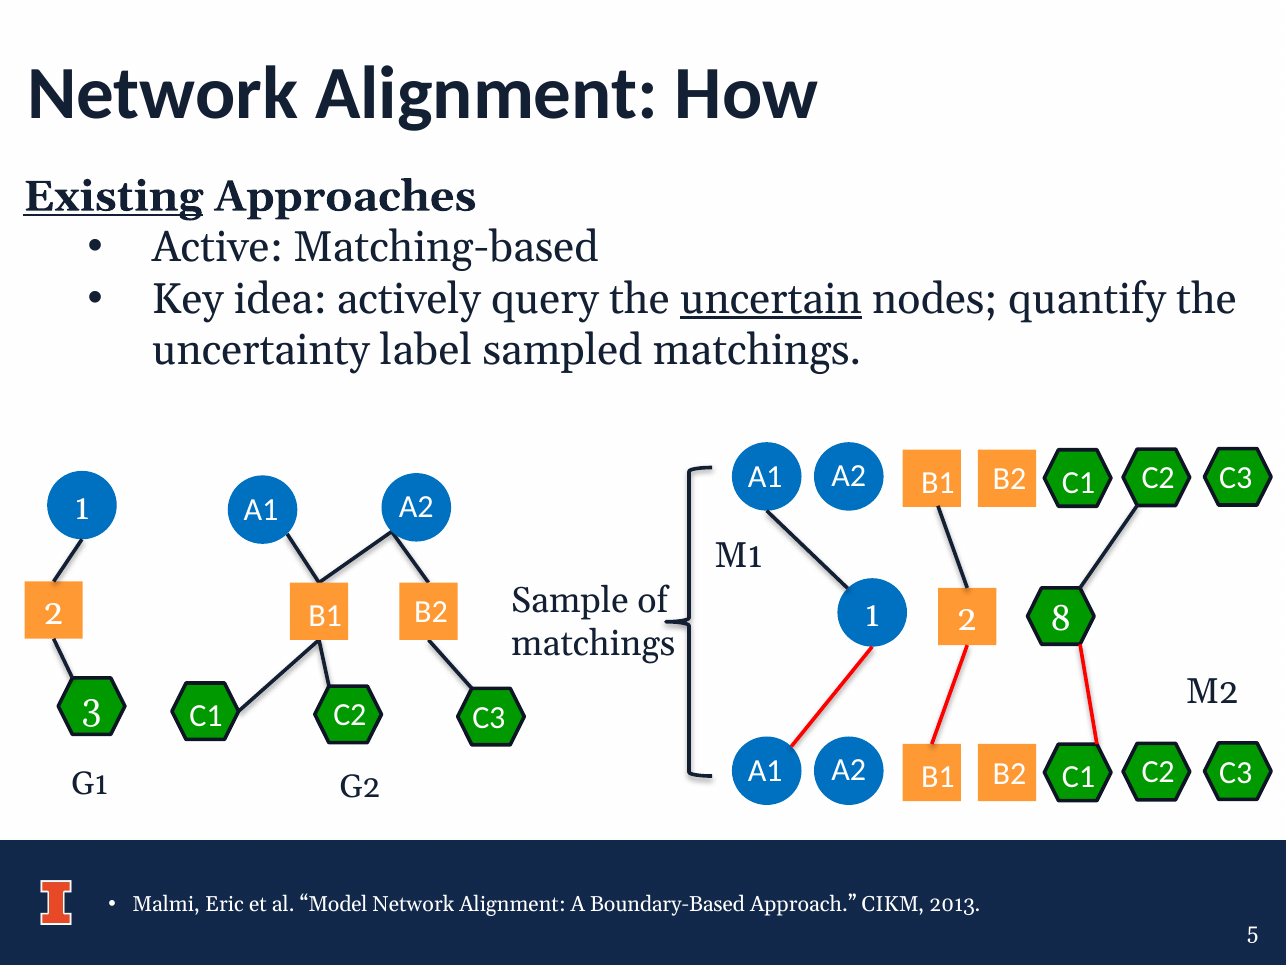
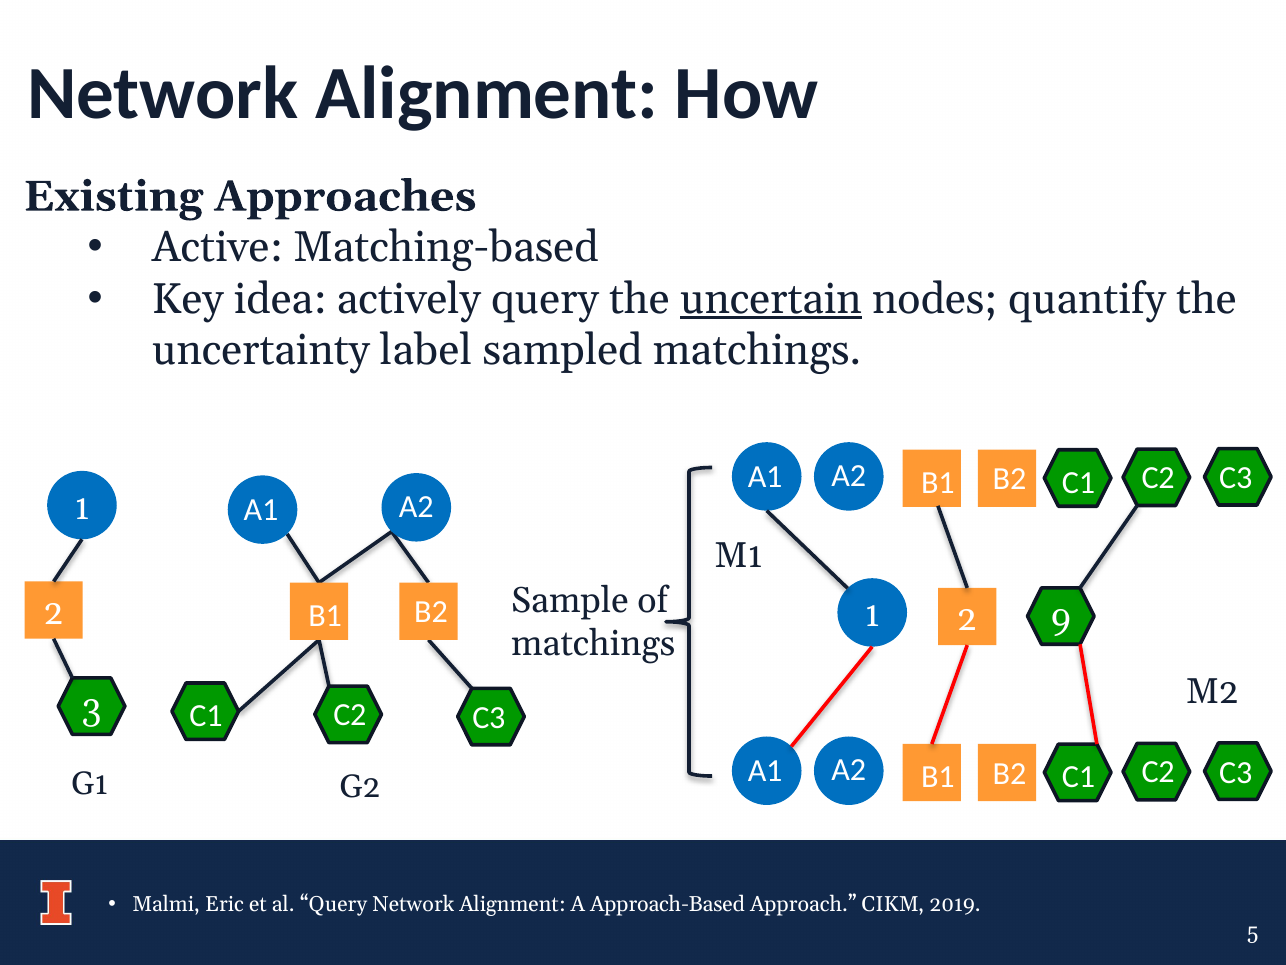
Existing underline: present -> none (113, 196)
8: 8 -> 9 (1061, 618)
al Model: Model -> Query (333, 904)
Boundary-Based: Boundary-Based -> Approach-Based (668, 904)
2013: 2013 -> 2019 (955, 904)
